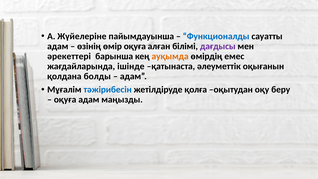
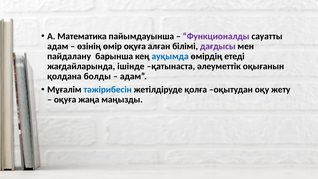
Жүйелеріне: Жүйелеріне -> Математика (82, 36)
Функционалды colour: blue -> purple (216, 36)
әрекеттері: әрекеттері -> пайдалану (69, 56)
ауқымда colour: orange -> blue (170, 56)
емес: емес -> етеді (234, 56)
беру: беру -> жету (281, 90)
оқуға адам: адам -> жаңа (89, 100)
